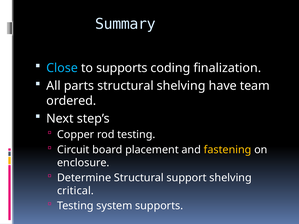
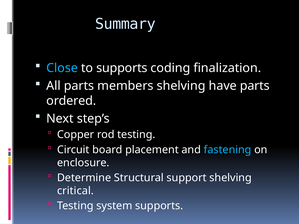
parts structural: structural -> members (125, 86)
have team: team -> parts (255, 86)
fastening colour: yellow -> light blue (228, 150)
